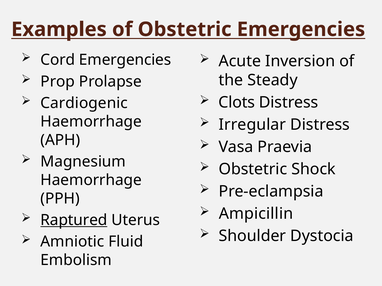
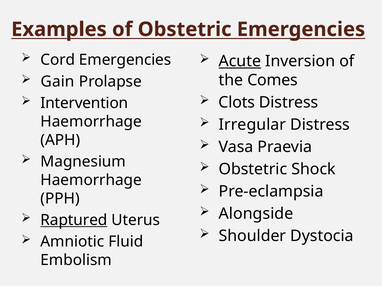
Acute underline: none -> present (240, 61)
Prop: Prop -> Gain (58, 82)
Steady: Steady -> Comes (273, 80)
Cardiogenic: Cardiogenic -> Intervention (84, 103)
Ampicillin: Ampicillin -> Alongside (256, 214)
